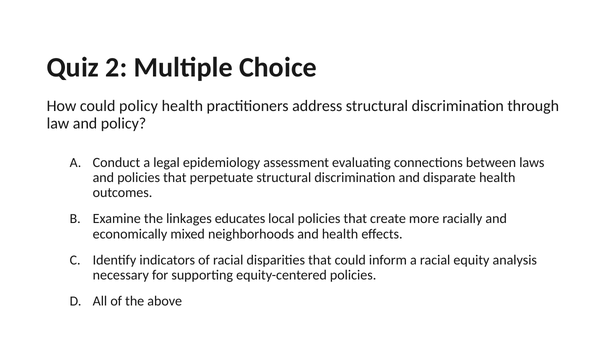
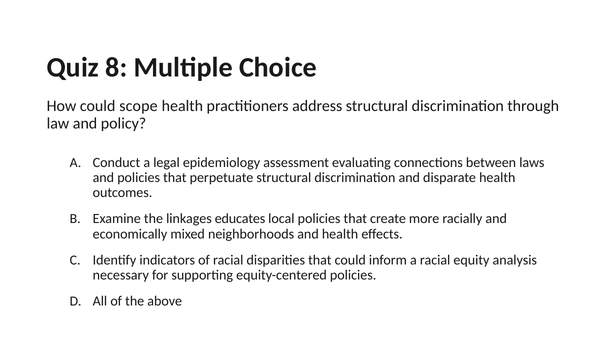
2: 2 -> 8 (116, 67)
could policy: policy -> scope (138, 106)
